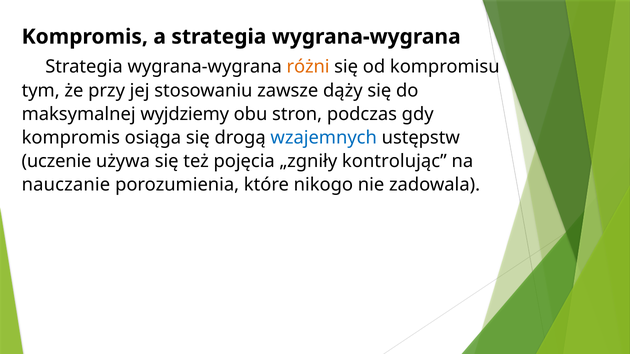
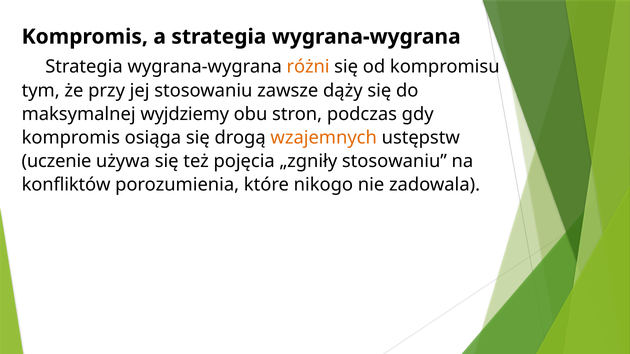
wzajemnych colour: blue -> orange (324, 138)
„zgniły kontrolując: kontrolując -> stosowaniu (394, 161)
nauczanie: nauczanie -> konfliktów (66, 185)
